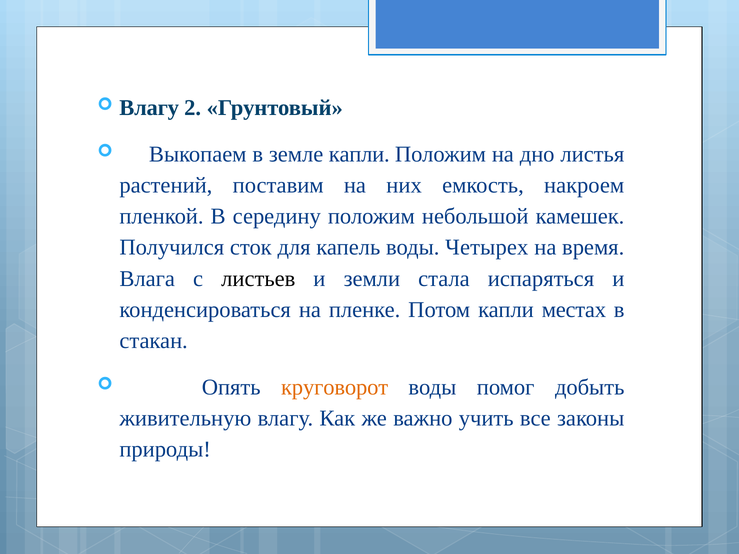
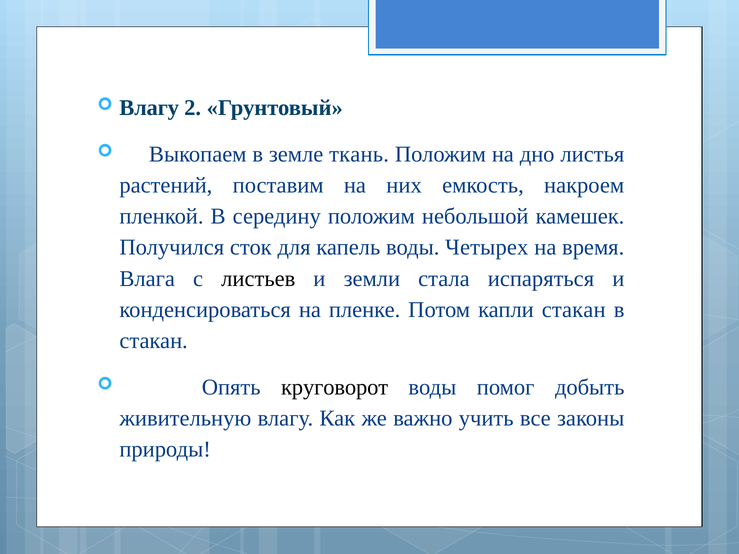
земле капли: капли -> ткань (359, 154)
капли местах: местах -> стакан (574, 310)
круговорот colour: orange -> black (335, 387)
